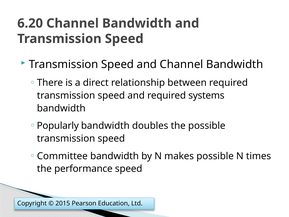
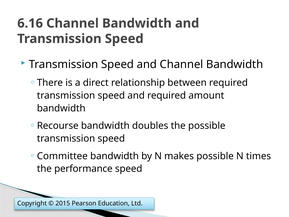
6.20: 6.20 -> 6.16 (30, 23)
systems: systems -> amount (206, 95)
Popularly: Popularly -> Recourse (58, 126)
